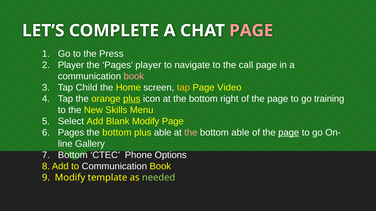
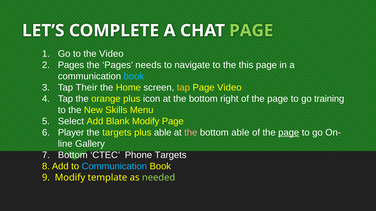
PAGE colour: pink -> light green (251, 31)
the Press: Press -> Video (111, 54)
Player: Player -> Pages (71, 65)
Pages player: player -> needs (148, 65)
call: call -> this (246, 65)
book colour: pink -> light blue (134, 76)
Child: Child -> Their (87, 88)
plus underline: present -> none (132, 99)
Pages: Pages -> Player (71, 133)
bottom: bottom -> targets (117, 133)
Phone Options: Options -> Targets (171, 155)
Communication colour: white -> light blue (114, 167)
